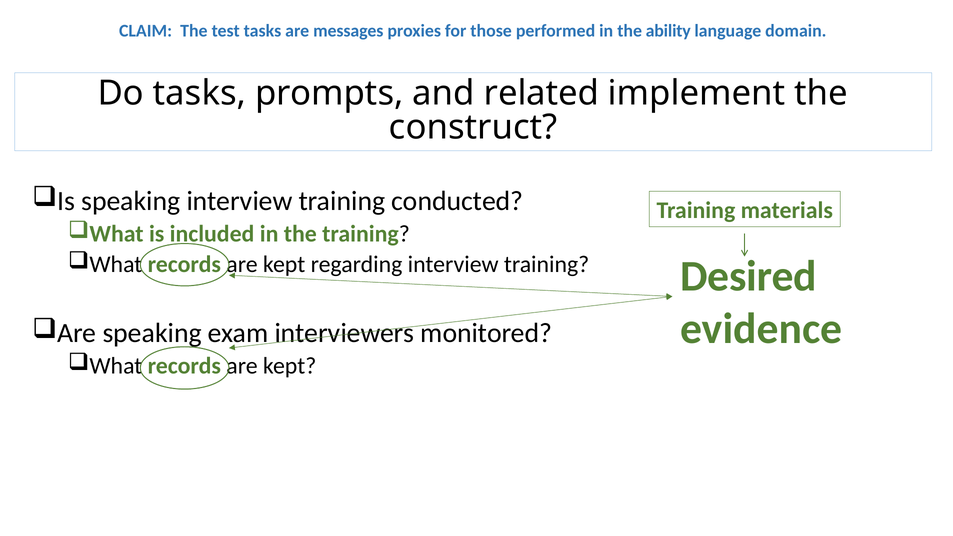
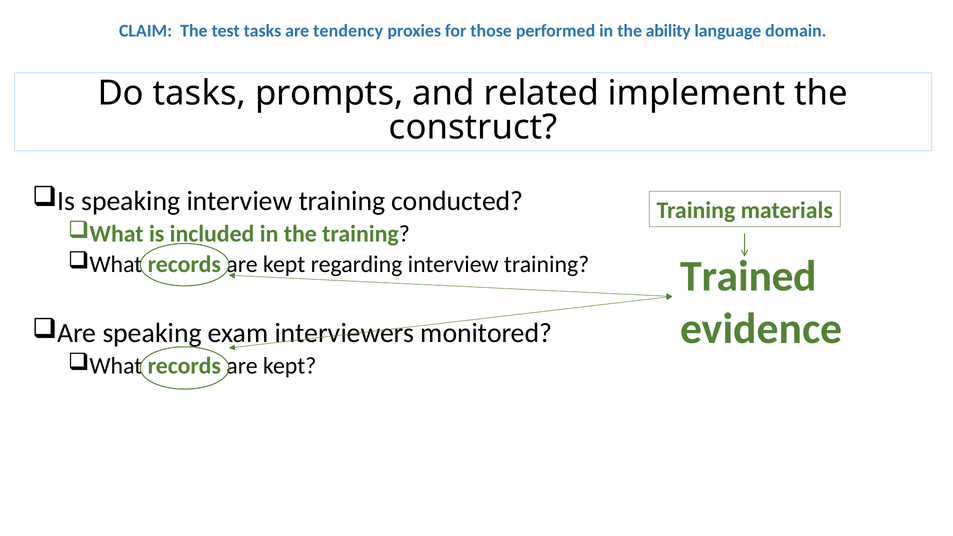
messages: messages -> tendency (348, 31)
Desired: Desired -> Trained (749, 276)
